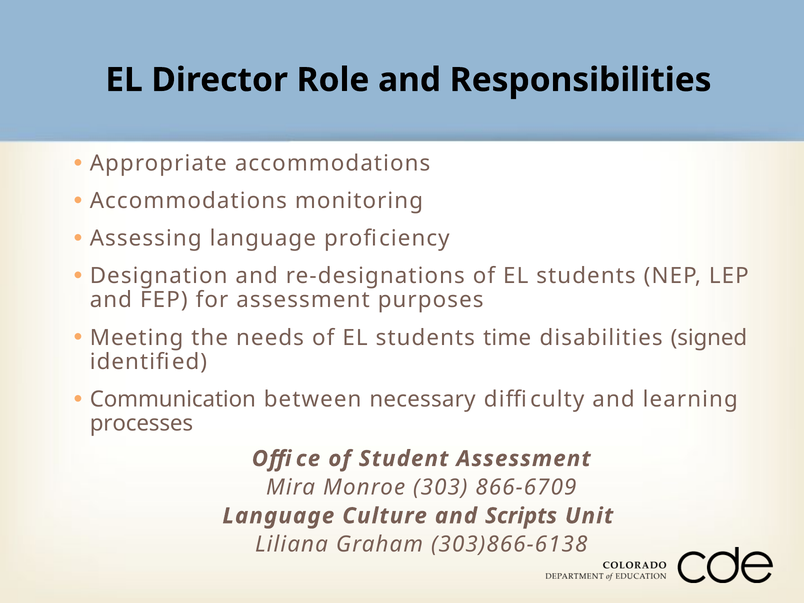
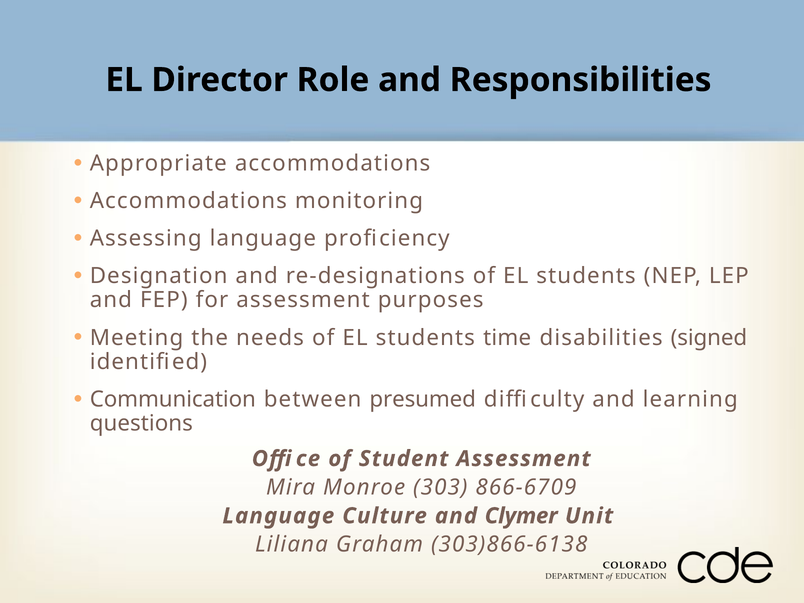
necessary: necessary -> presumed (423, 399)
processes: processes -> questions (141, 423)
Scripts: Scripts -> Clymer (521, 516)
